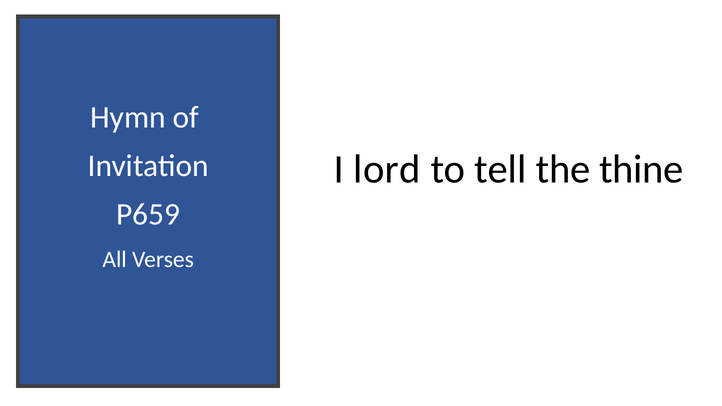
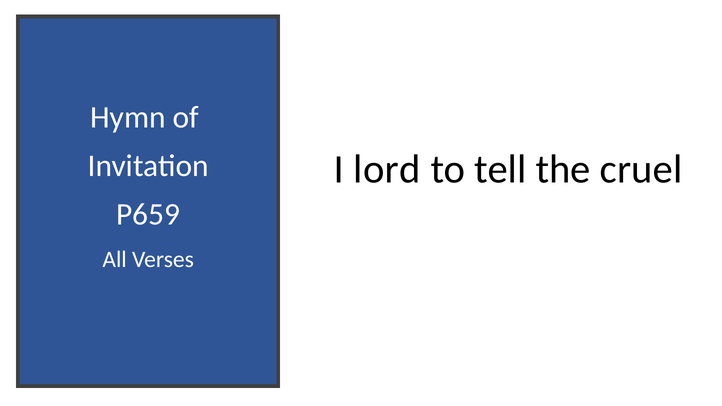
thine: thine -> cruel (641, 169)
